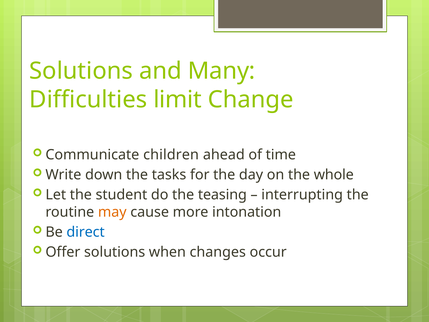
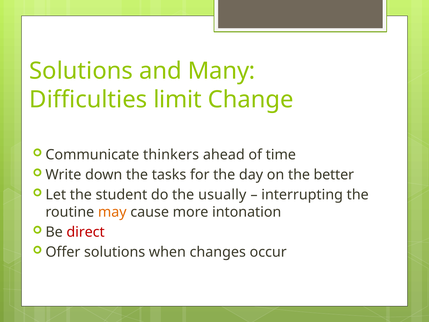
children: children -> thinkers (171, 155)
whole: whole -> better (334, 175)
teasing: teasing -> usually (222, 195)
direct colour: blue -> red (86, 232)
